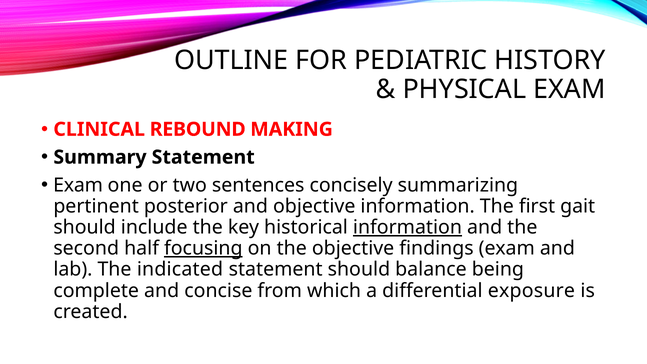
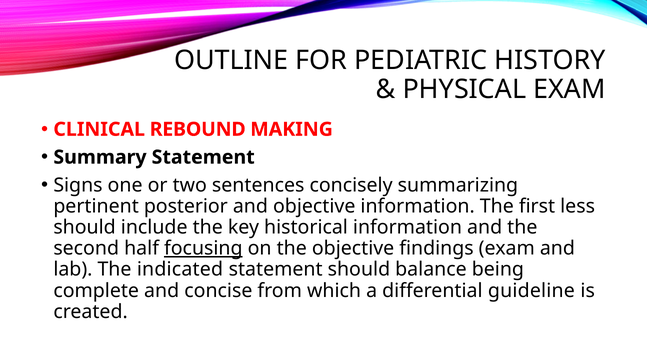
Exam: Exam -> Signs (78, 185)
gait: gait -> less (578, 206)
information underline: present -> none (407, 227)
exposure: exposure -> guideline (531, 291)
